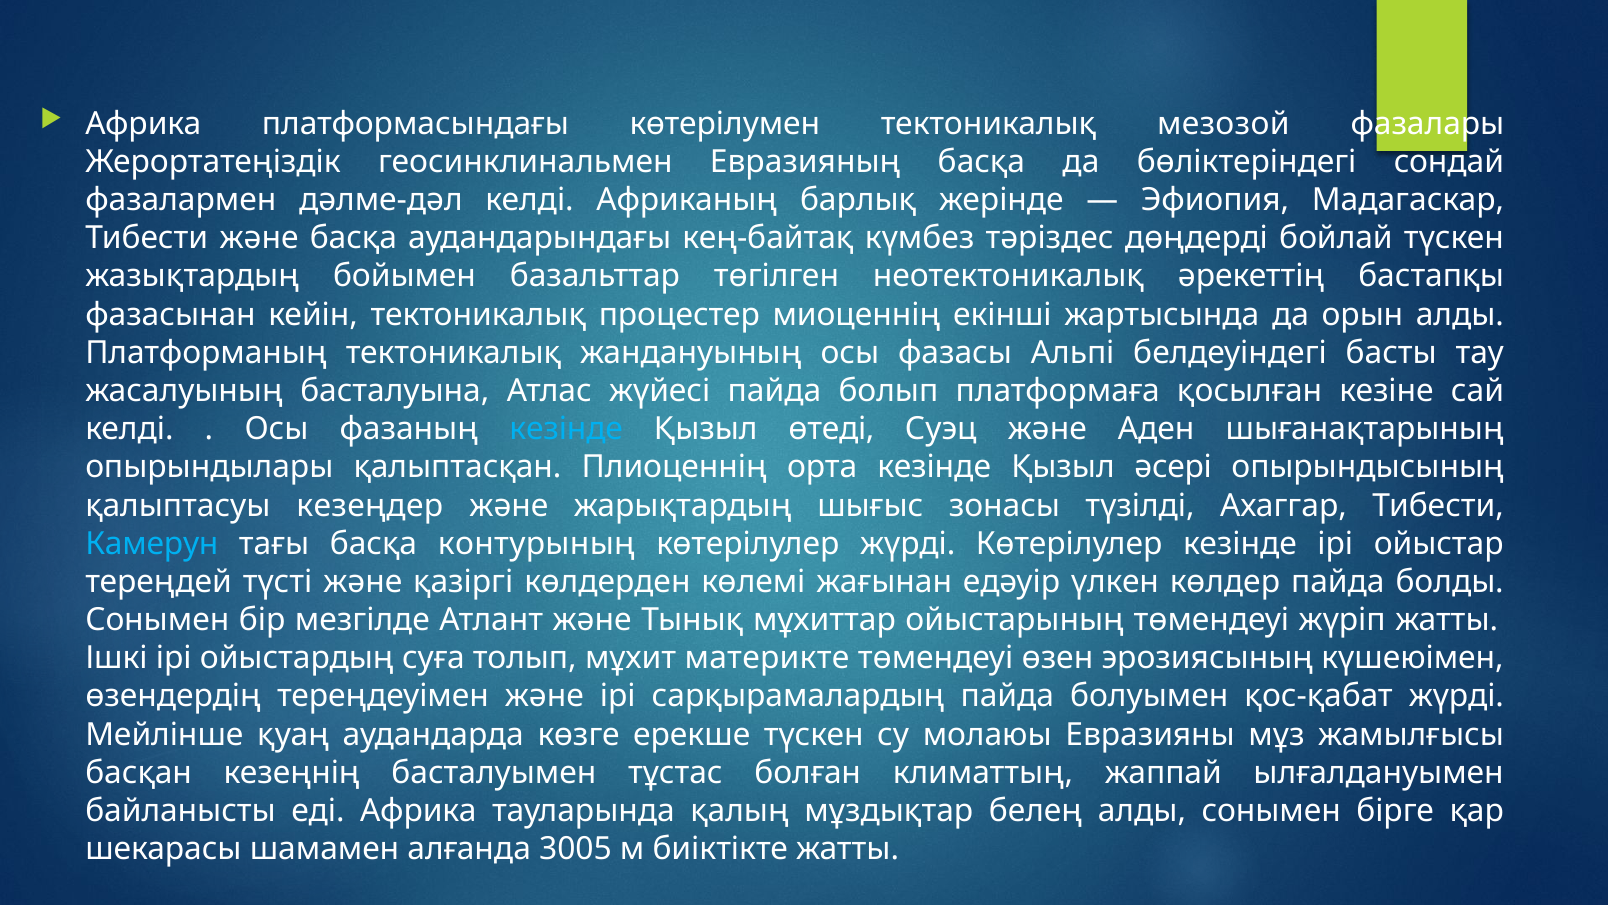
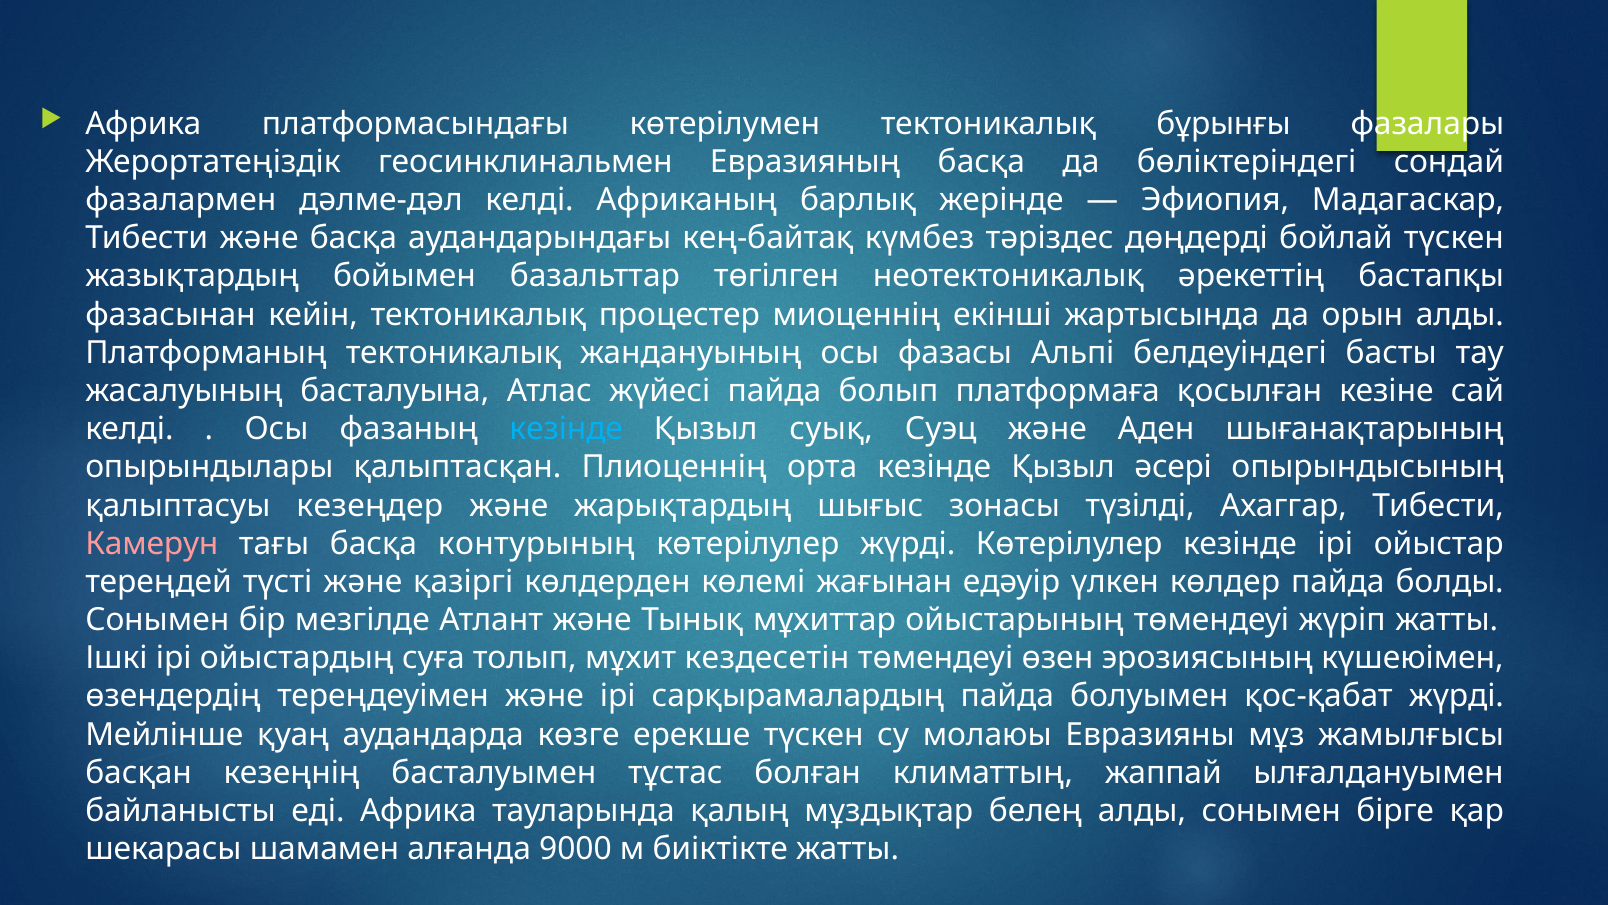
мезозой: мезозой -> бұрынғы (1224, 123)
өтеді: өтеді -> суық (831, 429)
Камерун colour: light blue -> pink (152, 543)
материкте: материкте -> кездесетін (767, 658)
3005: 3005 -> 9000 (575, 849)
